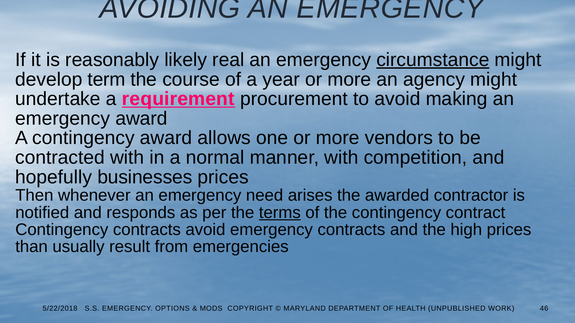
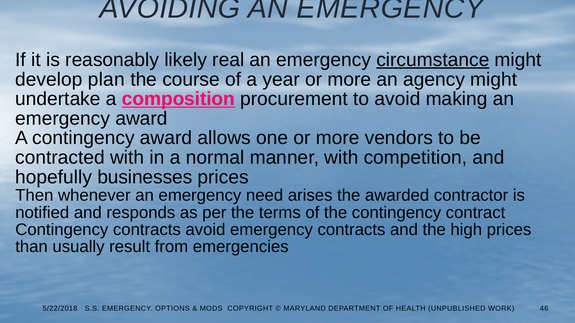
term: term -> plan (106, 79)
requirement: requirement -> composition (178, 99)
terms underline: present -> none (280, 213)
